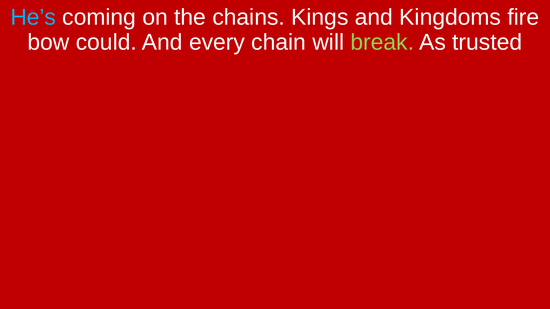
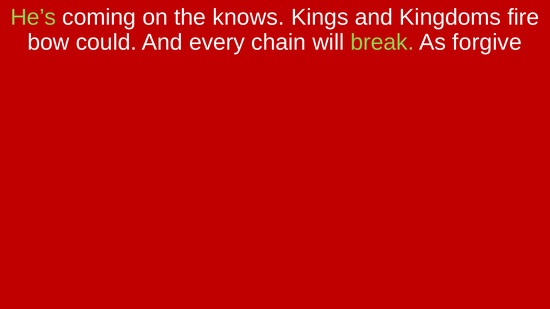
He’s colour: light blue -> light green (33, 17)
chains: chains -> knows (249, 17)
trusted: trusted -> forgive (487, 42)
